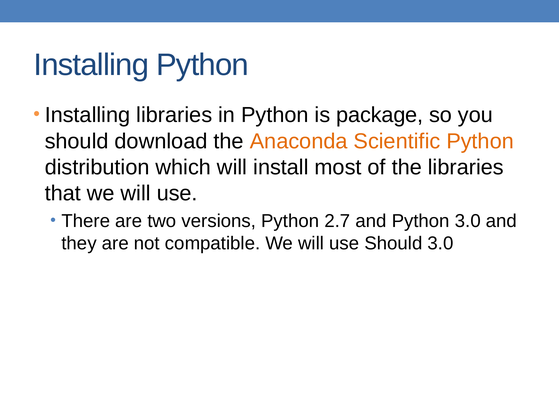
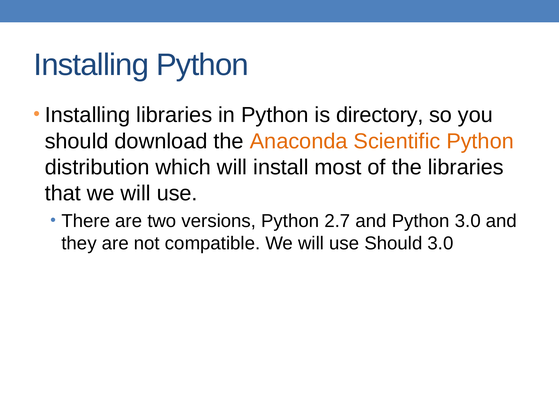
package: package -> directory (380, 115)
